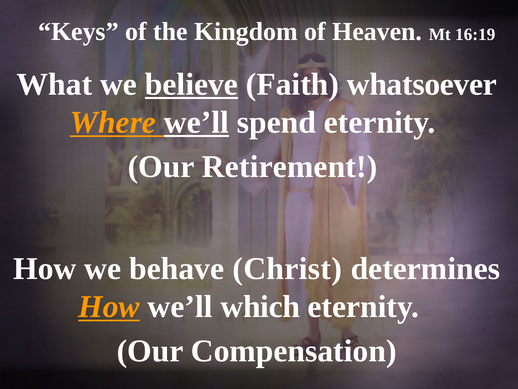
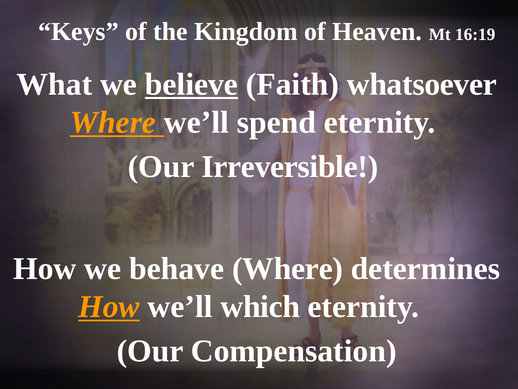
we’ll underline: present -> none (196, 122)
Retirement: Retirement -> Irreversible (290, 166)
behave Christ: Christ -> Where (288, 268)
